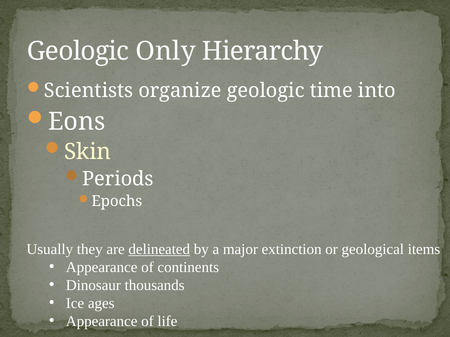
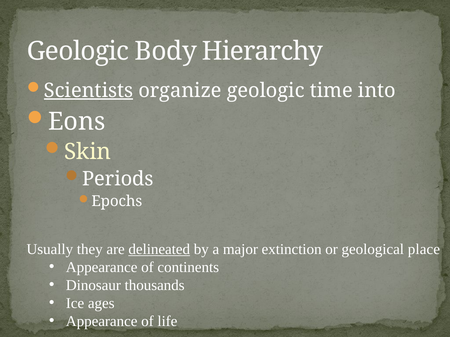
Only: Only -> Body (166, 51)
Scientists underline: none -> present (89, 91)
items: items -> place (424, 250)
